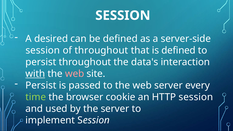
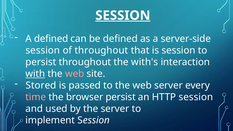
SESSION underline: none -> present (123, 15)
A desired: desired -> defined (51, 39)
is defined: defined -> session (178, 50)
data's: data's -> with's (145, 62)
Persist: Persist -> Stored (41, 85)
time colour: light green -> pink (36, 97)
browser cookie: cookie -> persist (121, 97)
